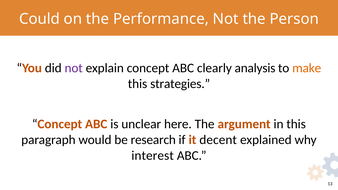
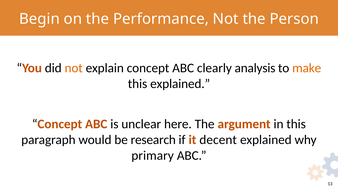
Could: Could -> Begin (40, 19)
not colour: purple -> orange (74, 68)
this strategies: strategies -> explained (180, 84)
interest: interest -> primary (153, 156)
